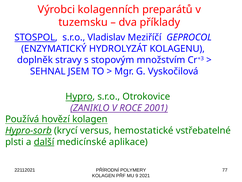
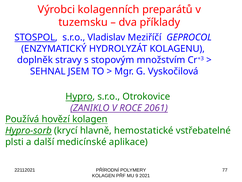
2001: 2001 -> 2061 (156, 108)
versus: versus -> hlavně (96, 130)
další underline: present -> none (44, 142)
